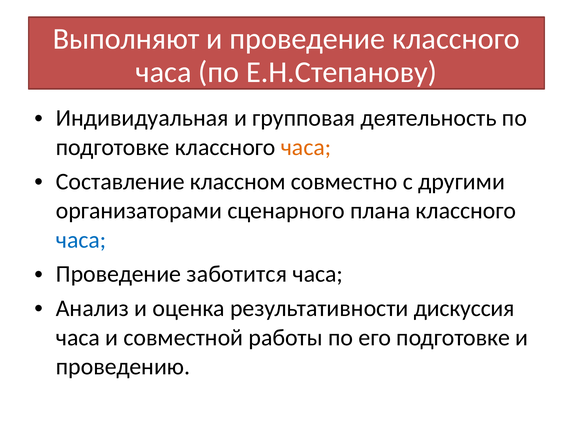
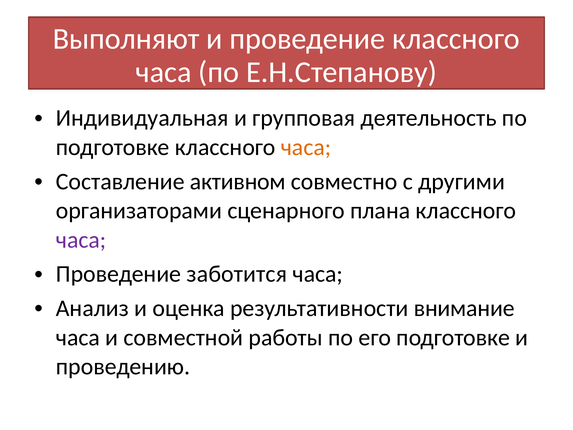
классном: классном -> активном (238, 181)
часа colour: blue -> purple (81, 240)
дискуссия: дискуссия -> внимание (464, 308)
